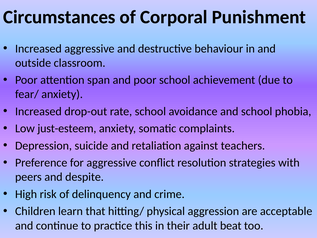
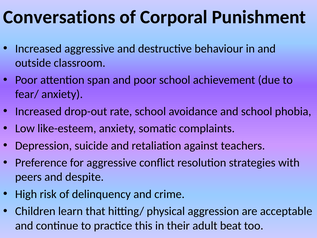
Circumstances: Circumstances -> Conversations (59, 17)
just-esteem: just-esteem -> like-esteem (67, 128)
